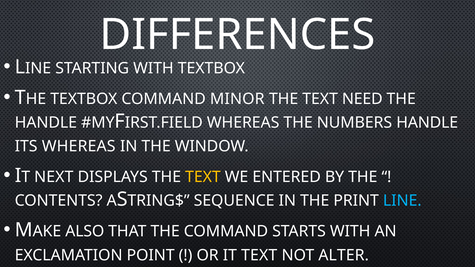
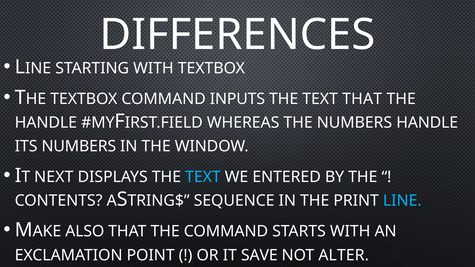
MINOR: MINOR -> INPUTS (237, 99)
TEXT NEED: NEED -> THAT (362, 99)
ITS WHEREAS: WHEREAS -> NUMBERS (79, 147)
TEXT colour: yellow -> light blue (203, 177)
IT TEXT: TEXT -> SAVE (259, 255)
